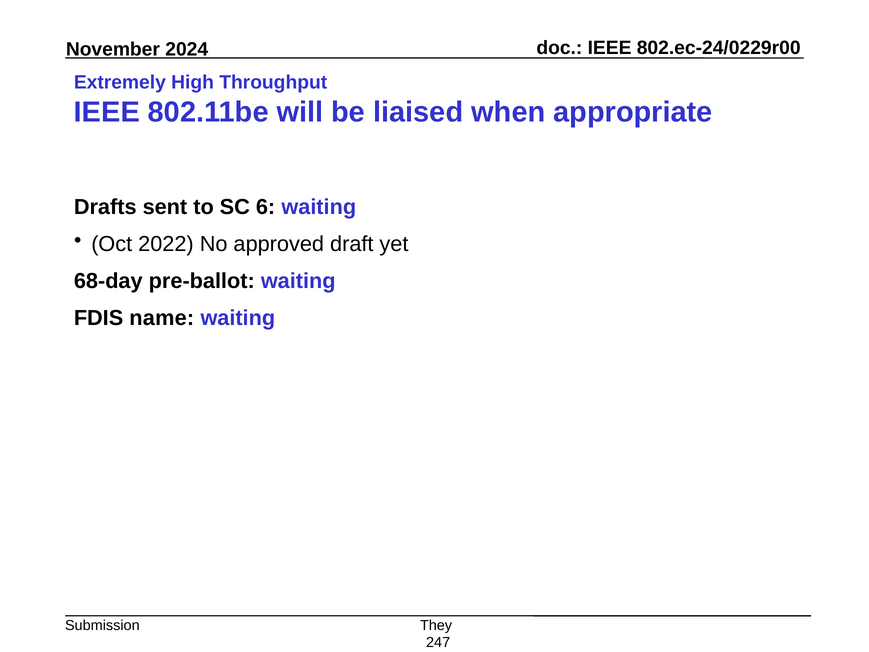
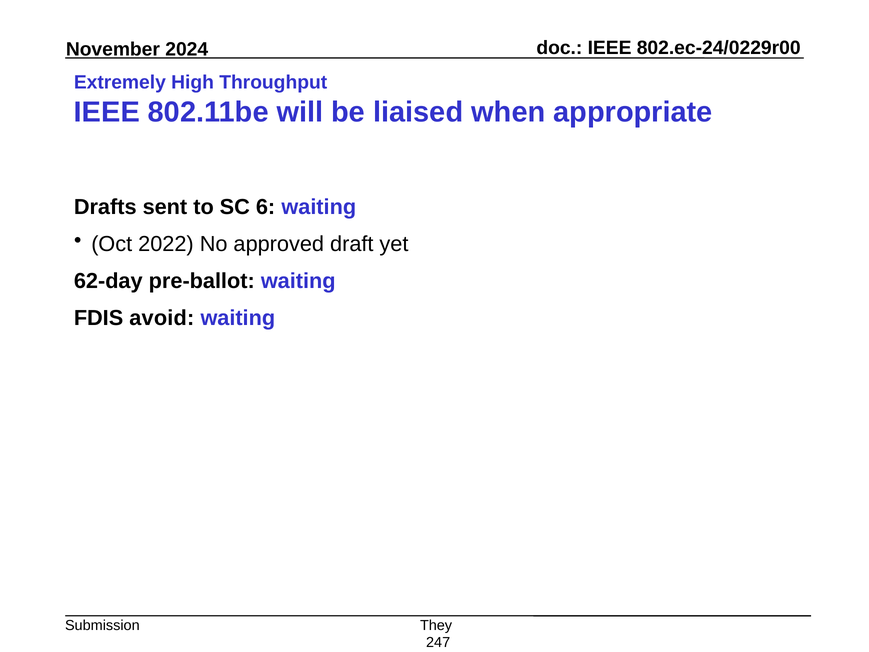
68-day: 68-day -> 62-day (108, 281)
name: name -> avoid (162, 318)
